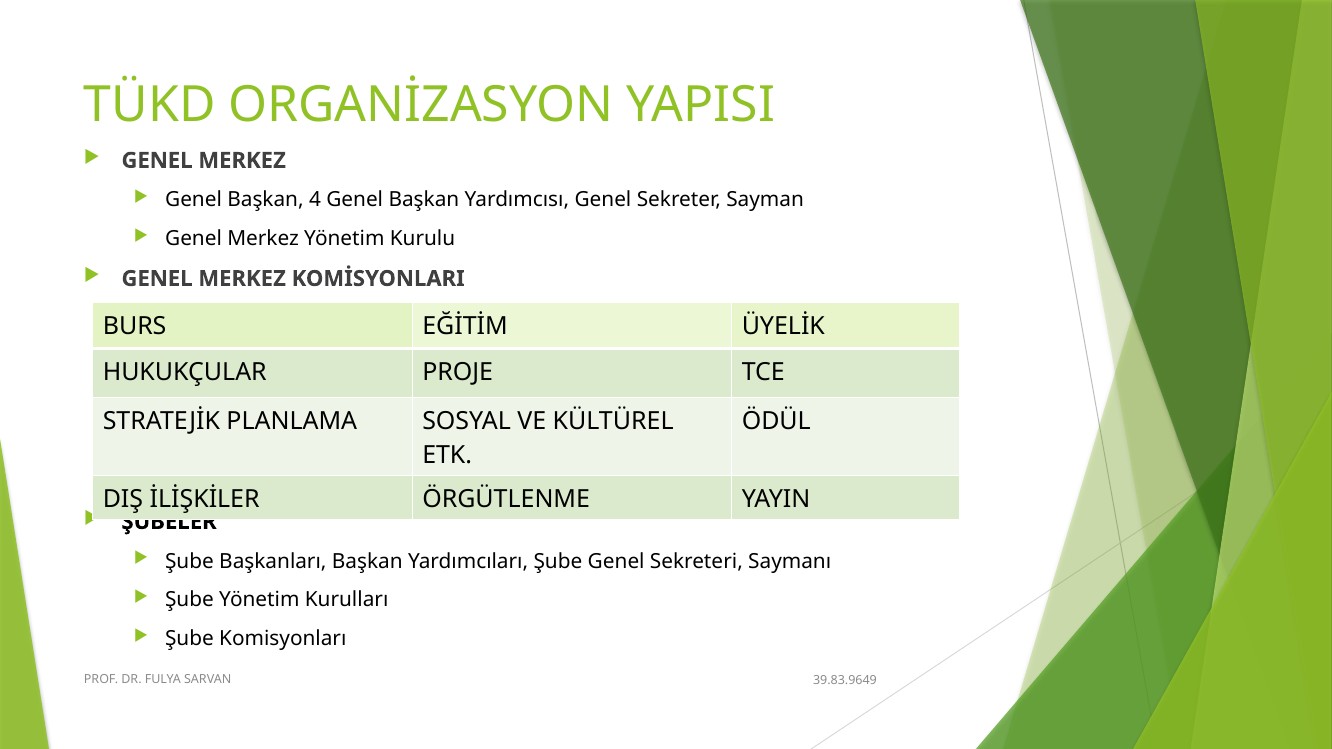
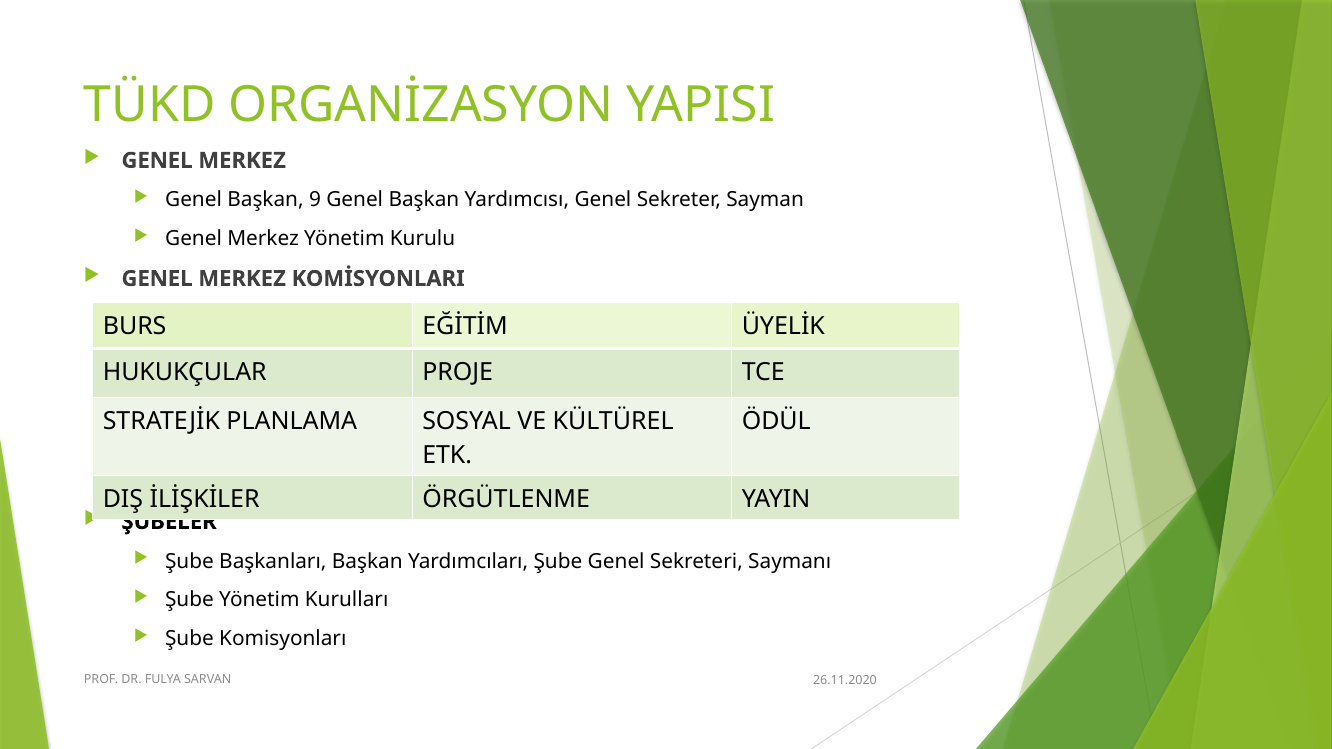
4: 4 -> 9 (315, 200)
39.83.9649: 39.83.9649 -> 26.11.2020 (845, 681)
